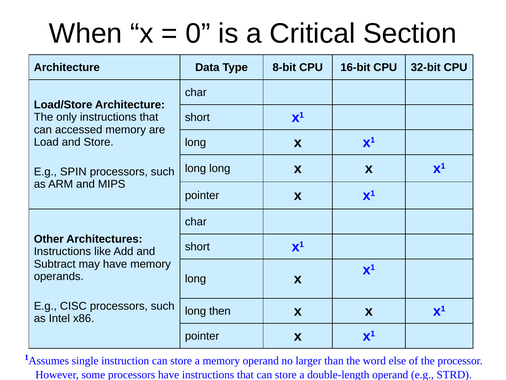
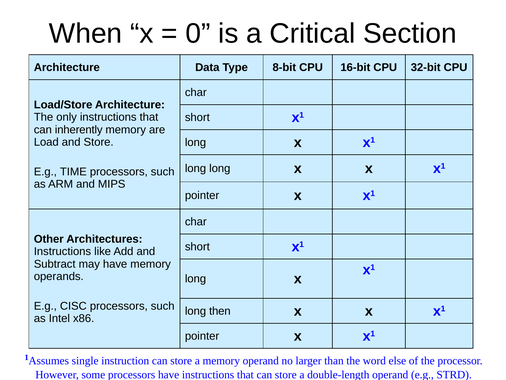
accessed: accessed -> inherently (79, 130)
SPIN: SPIN -> TIME (73, 172)
